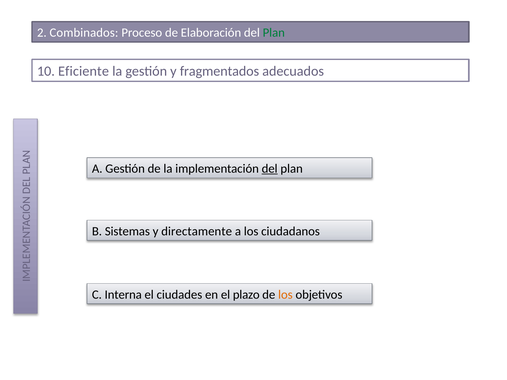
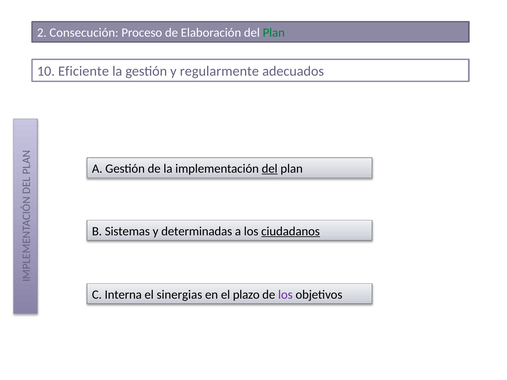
Combinados: Combinados -> Consecución (84, 33)
fragmentados: fragmentados -> regularmente (219, 71)
directamente: directamente -> determinadas (197, 231)
ciudadanos underline: none -> present (291, 231)
ciudades: ciudades -> sinergias (179, 295)
los colour: orange -> purple (285, 295)
